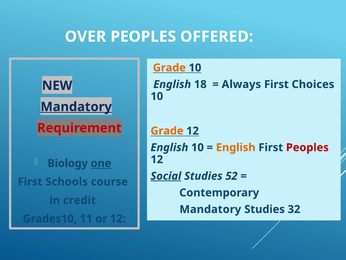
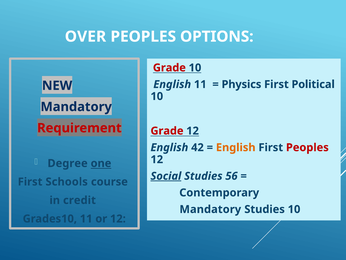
OFFERED: OFFERED -> OPTIONS (217, 37)
Grade colour: orange -> red (169, 68)
English 18: 18 -> 11 (200, 84)
Always: Always -> Physics (241, 84)
Choices: Choices -> Political (313, 84)
Mandatory underline: present -> none (76, 107)
Grade colour: orange -> red (167, 131)
English 10: 10 -> 42 (197, 147)
Biology: Biology -> Degree (68, 163)
52: 52 -> 56 (231, 176)
Studies 32: 32 -> 10 (294, 209)
